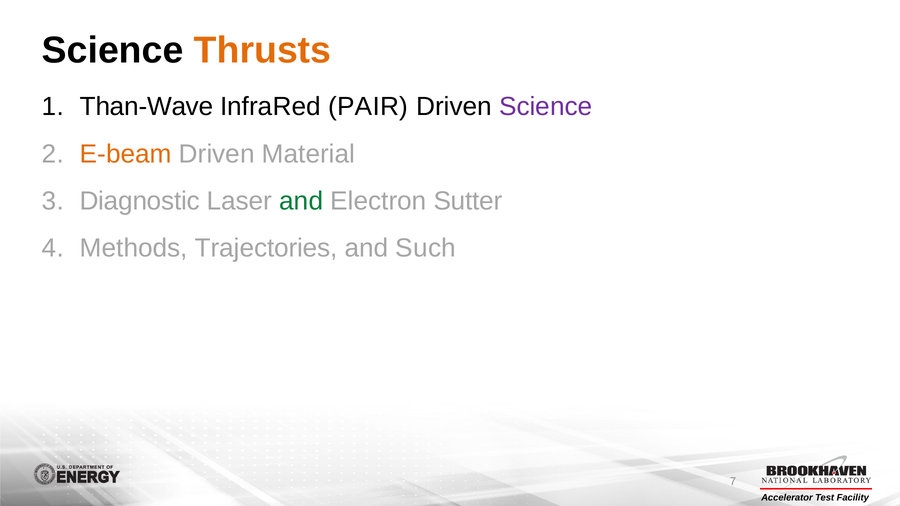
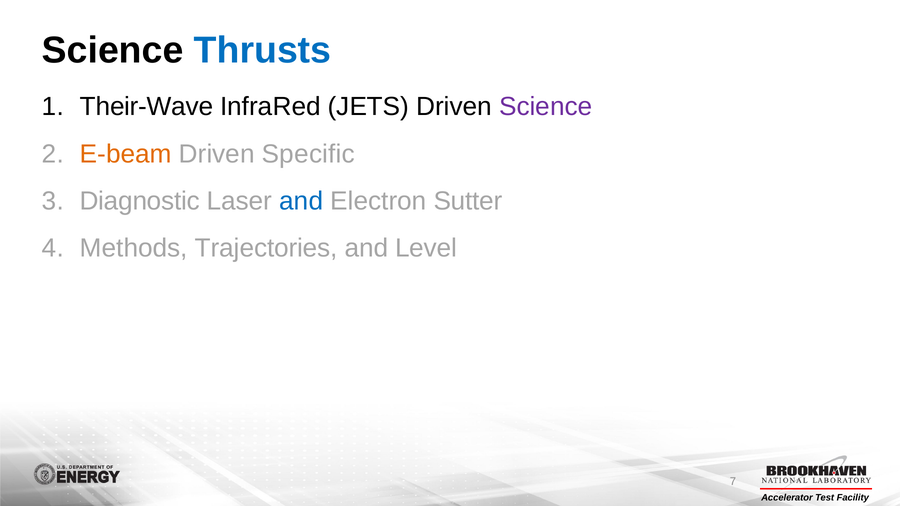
Thrusts colour: orange -> blue (263, 50)
Than-Wave: Than-Wave -> Their-Wave (147, 107)
PAIR: PAIR -> JETS (368, 107)
Material: Material -> Specific (308, 154)
and colour: green -> blue (301, 201)
Such: Such -> Level (426, 248)
